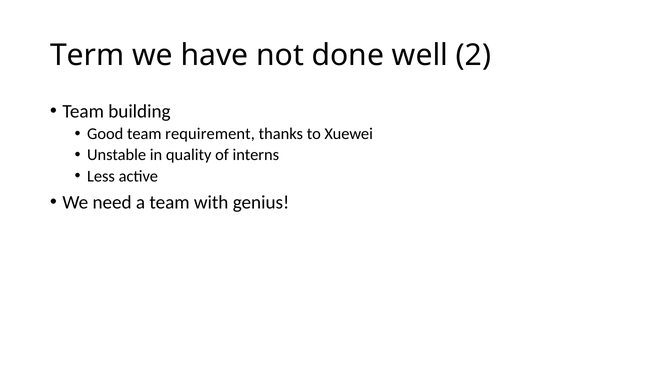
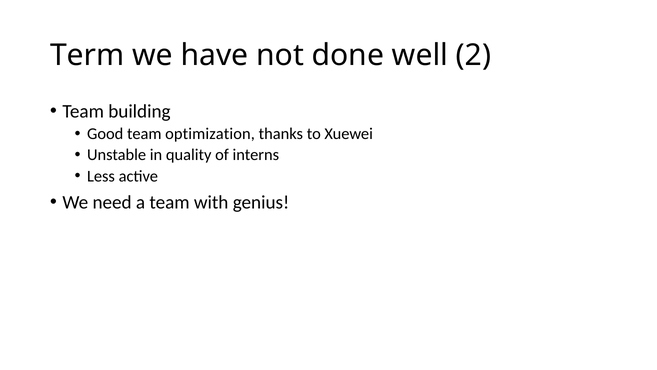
requirement: requirement -> optimization (210, 134)
